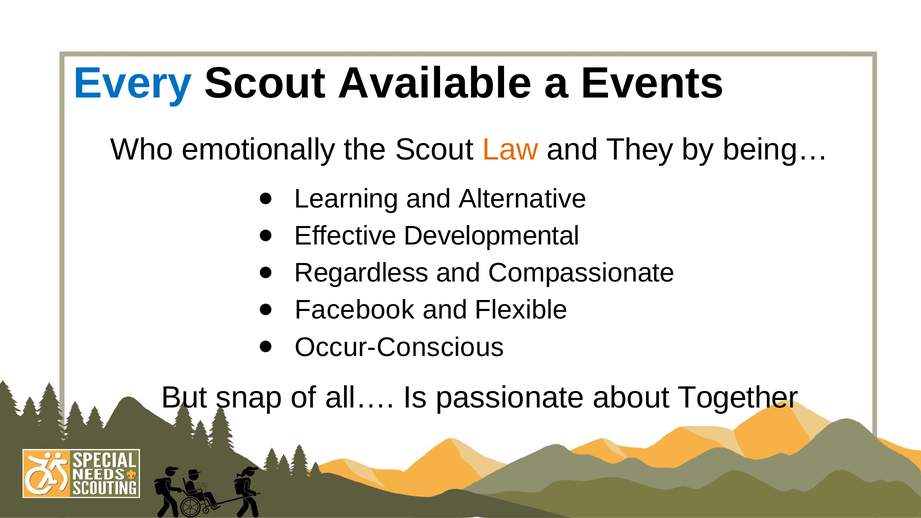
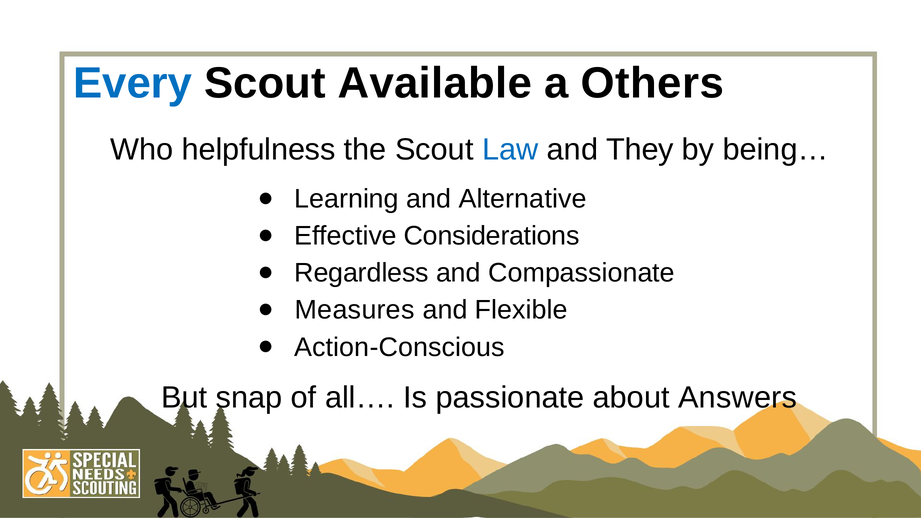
Events: Events -> Others (652, 83)
emotionally: emotionally -> helpfulness (259, 150)
Law colour: orange -> blue (510, 150)
Developmental: Developmental -> Considerations (492, 236)
Facebook: Facebook -> Measures (355, 310)
Occur-Conscious: Occur-Conscious -> Action-Conscious (400, 347)
Together: Together -> Answers (738, 398)
